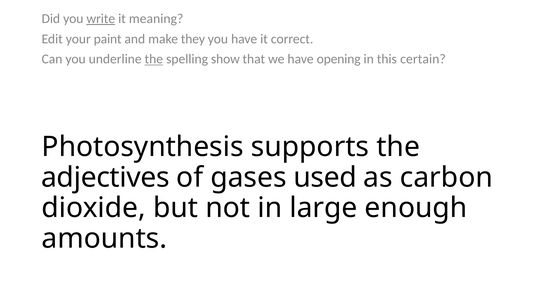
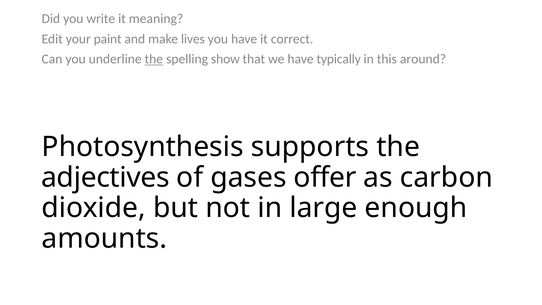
write underline: present -> none (101, 19)
they: they -> lives (193, 39)
opening: opening -> typically (339, 59)
certain: certain -> around (423, 59)
used: used -> offer (325, 177)
